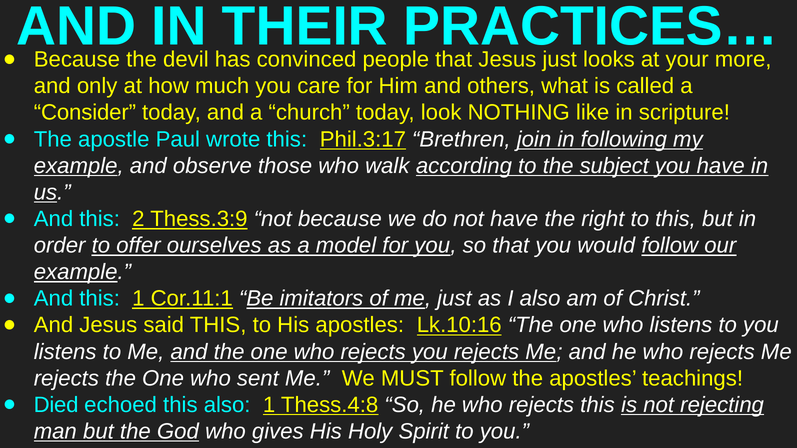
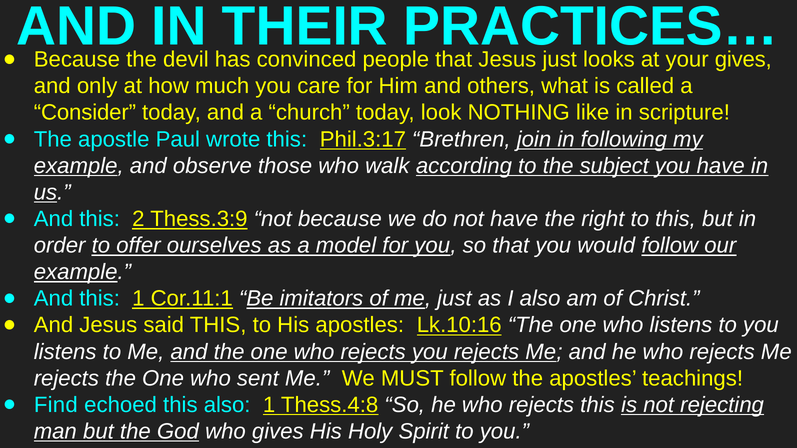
your more: more -> gives (743, 60)
Died: Died -> Find (56, 405)
